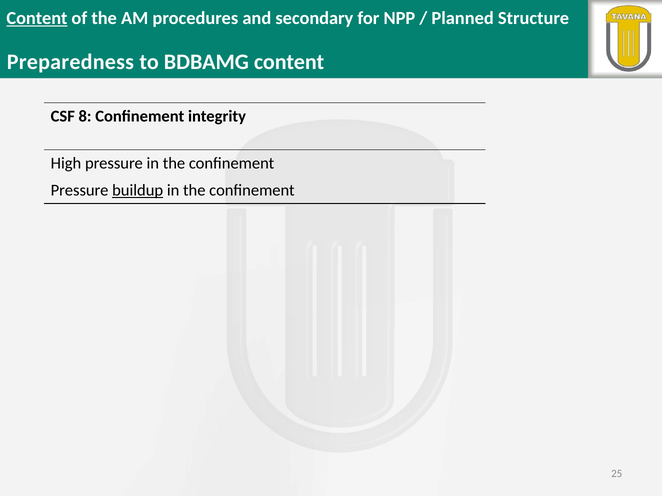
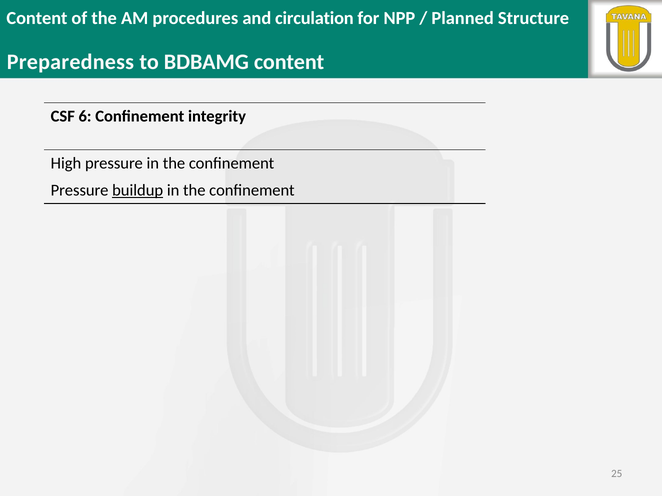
Content underline: present -> none (37, 18)
secondary: secondary -> circulation (314, 18)
8: 8 -> 6 (85, 117)
